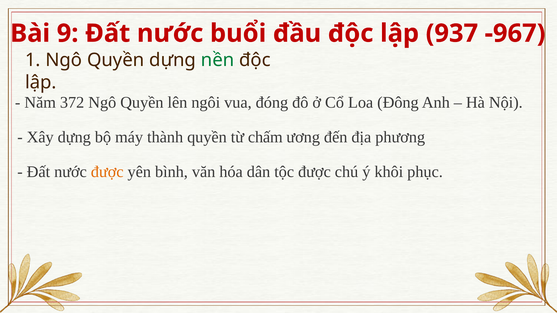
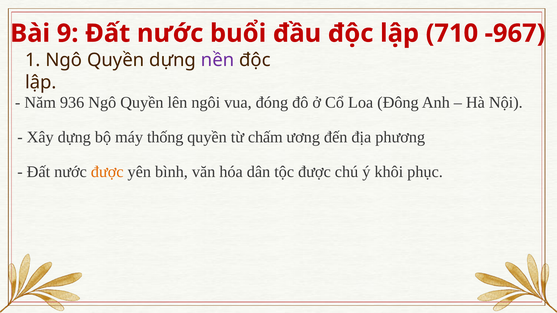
937: 937 -> 710 (452, 33)
nền colour: green -> purple (218, 60)
372: 372 -> 936 (72, 103)
thành: thành -> thống (165, 137)
